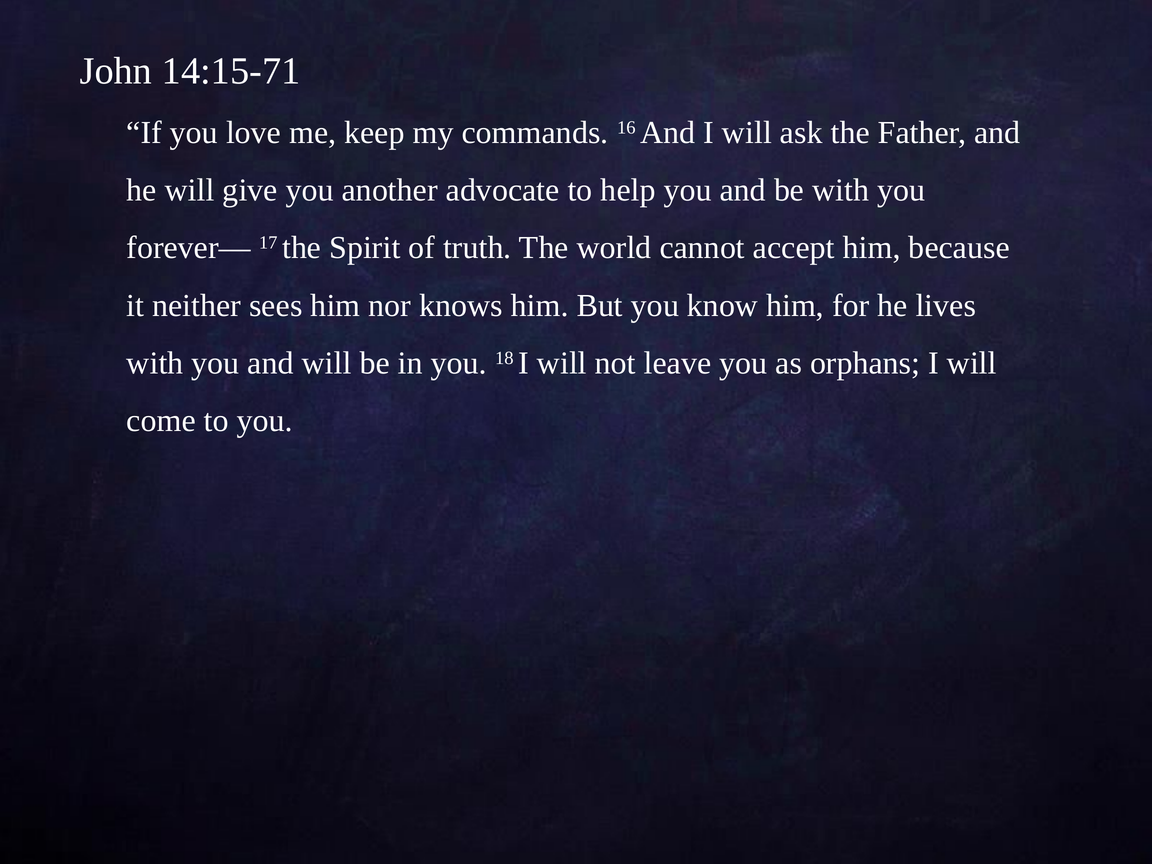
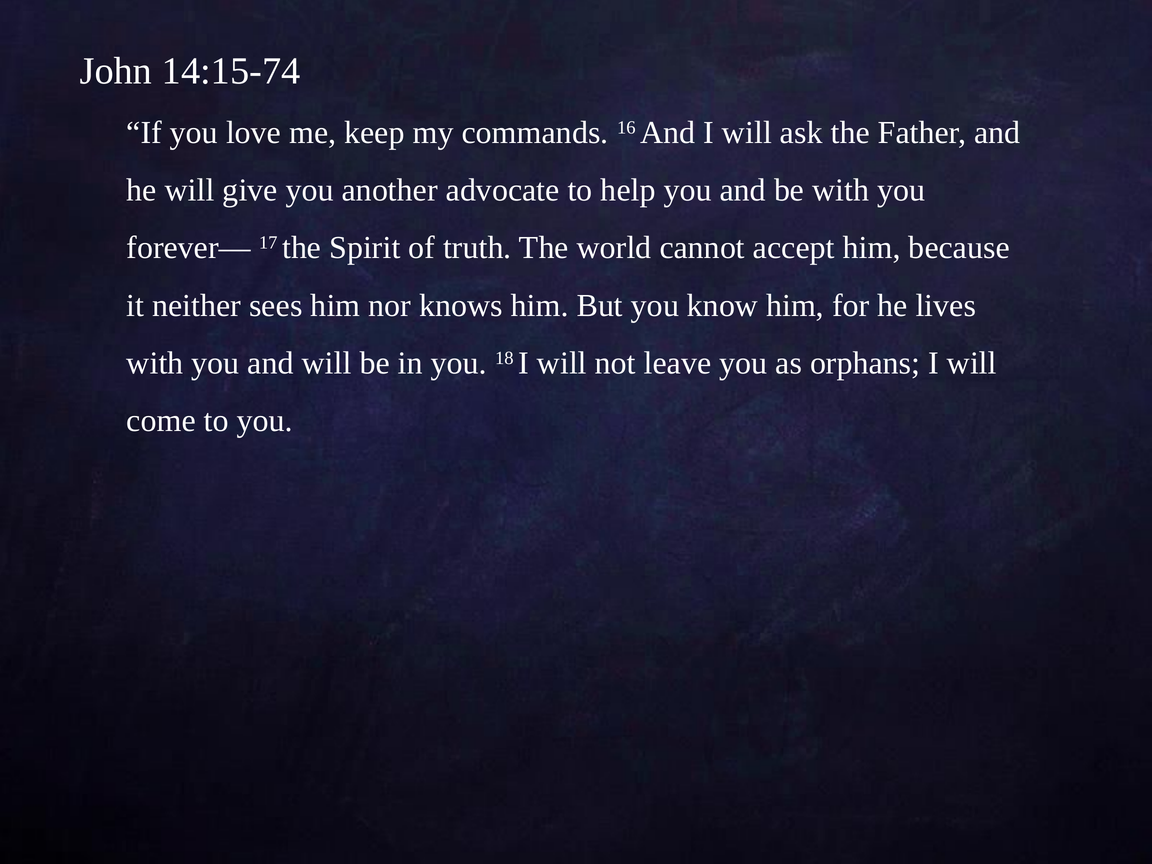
14:15-71: 14:15-71 -> 14:15-74 (231, 71)
